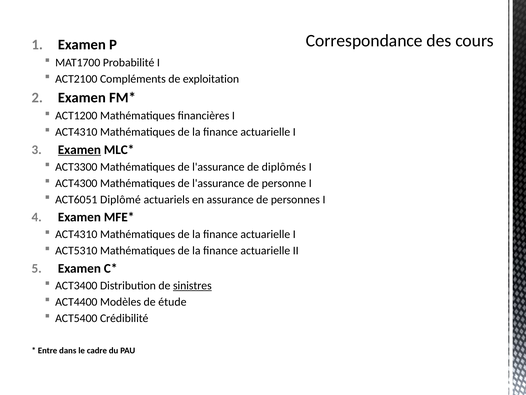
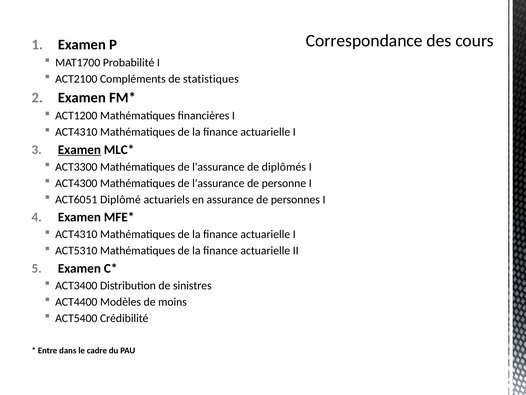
exploitation: exploitation -> statistiques (211, 79)
sinistres underline: present -> none (192, 285)
étude: étude -> moins (172, 302)
